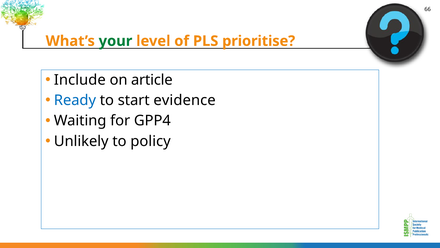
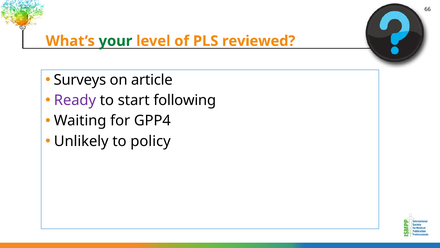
prioritise: prioritise -> reviewed (259, 41)
Include: Include -> Surveys (80, 80)
Ready colour: blue -> purple (75, 100)
evidence: evidence -> following (185, 100)
